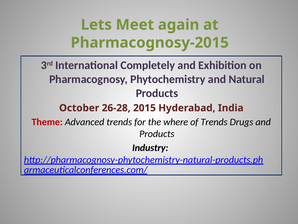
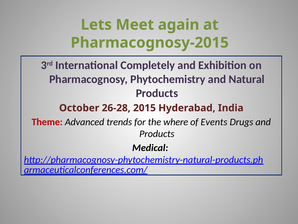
of Trends: Trends -> Events (214, 122)
Industry: Industry -> Medical (150, 147)
